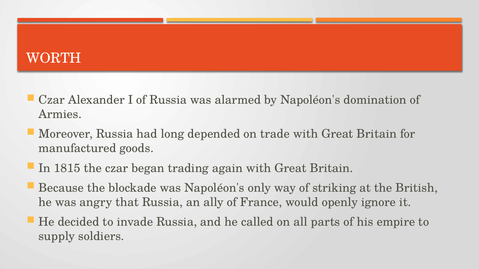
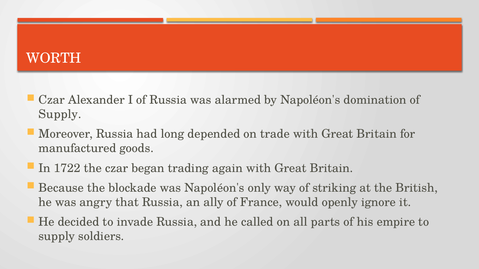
Armies: Armies -> Supply (60, 114)
1815: 1815 -> 1722 (67, 168)
